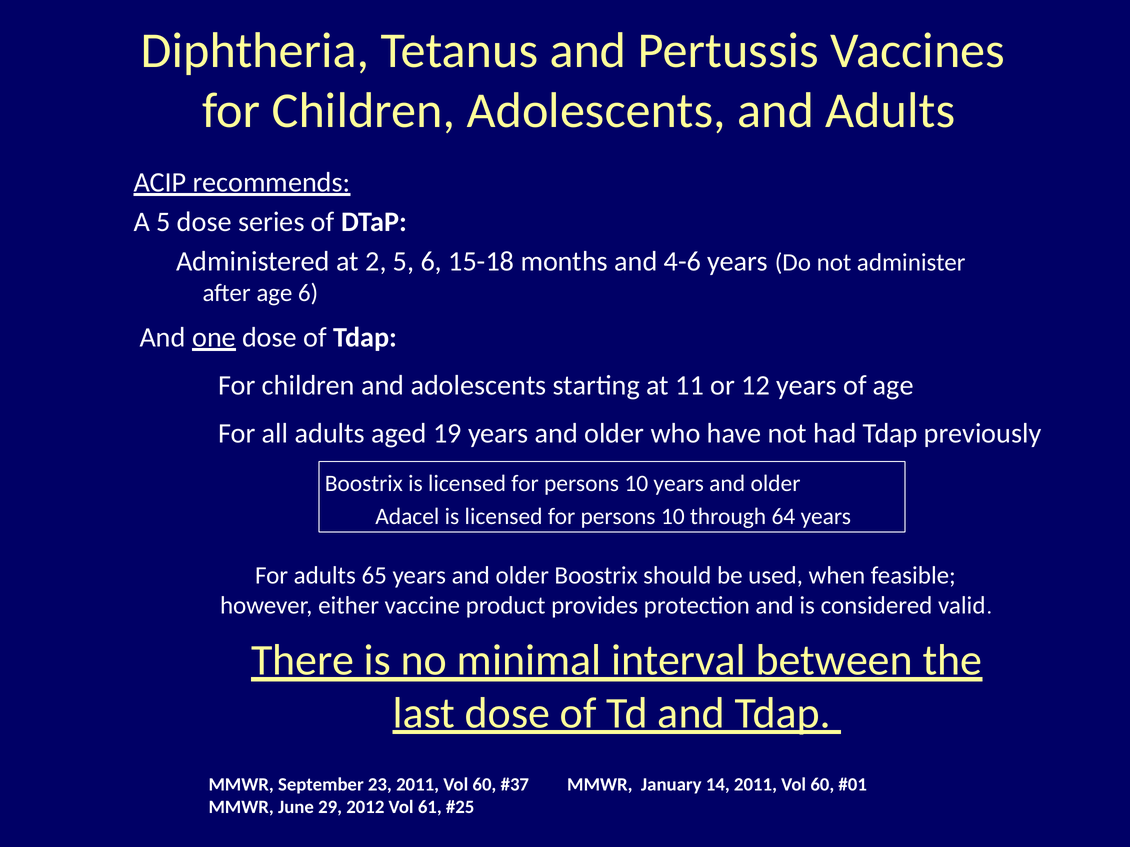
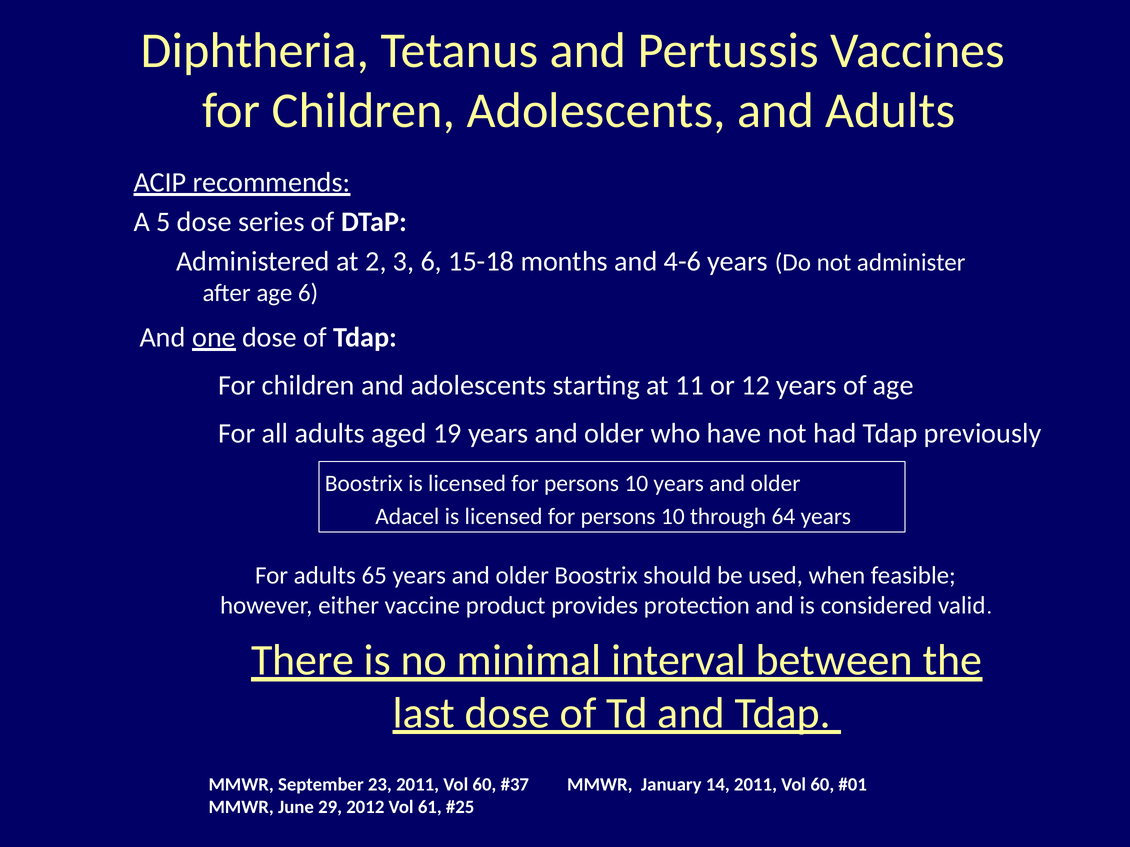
2 5: 5 -> 3 (404, 261)
